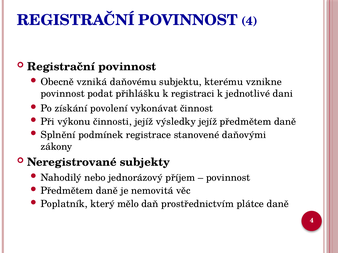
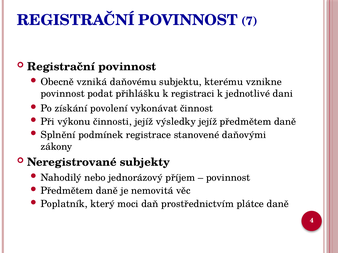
POVINNOST 4: 4 -> 7 (249, 21)
mělo: mělo -> moci (128, 204)
